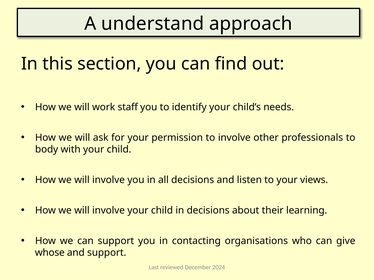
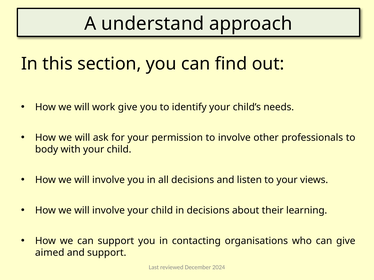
work staff: staff -> give (128, 107)
whose: whose -> aimed (50, 253)
